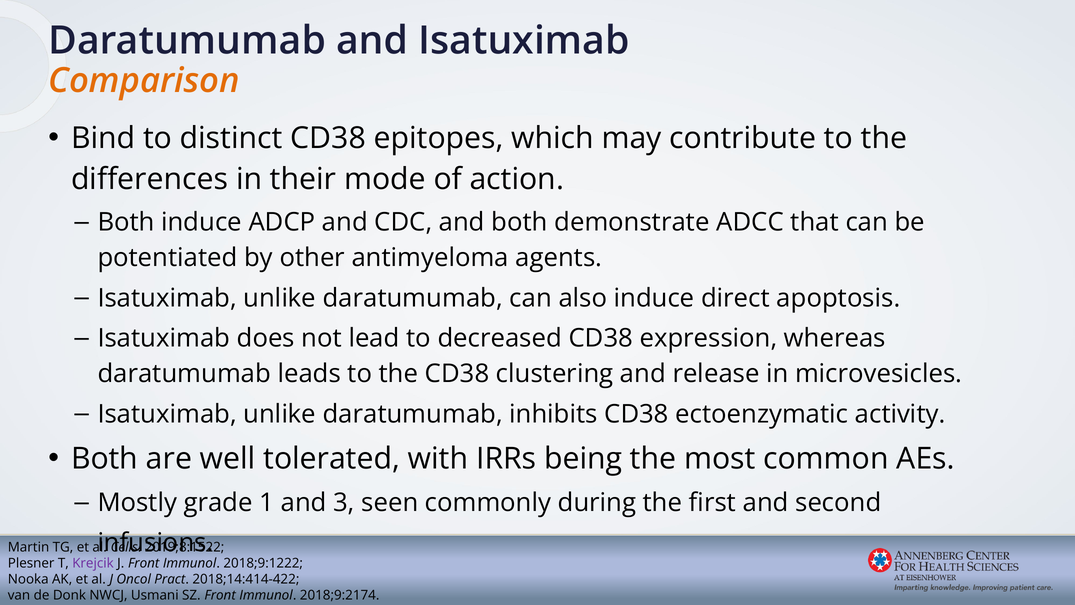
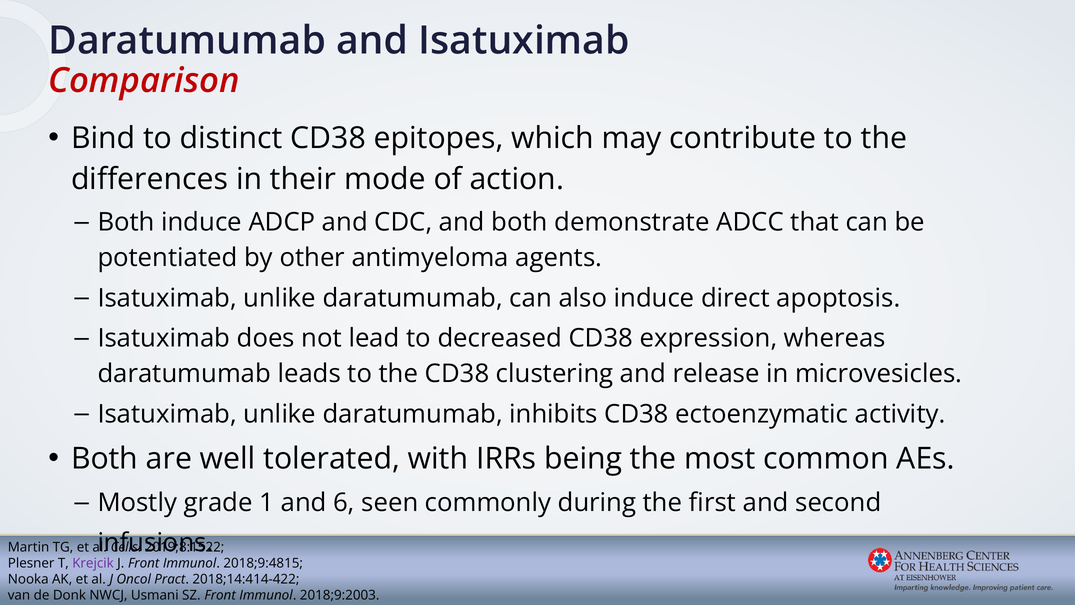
Comparison colour: orange -> red (144, 81)
3: 3 -> 6 (344, 503)
2018;9:1222: 2018;9:1222 -> 2018;9:4815 (263, 563)
2018;9:2174: 2018;9:2174 -> 2018;9:2003 (340, 595)
